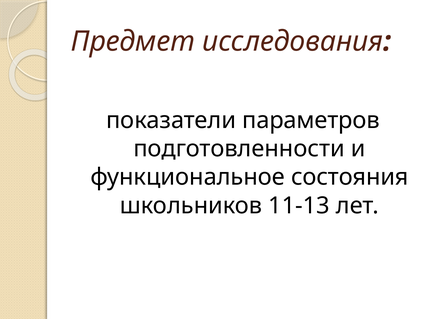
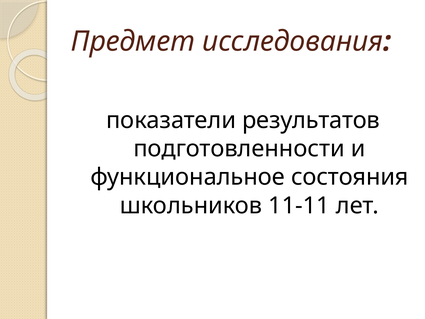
параметров: параметров -> результатов (311, 120)
11-13: 11-13 -> 11-11 (299, 205)
